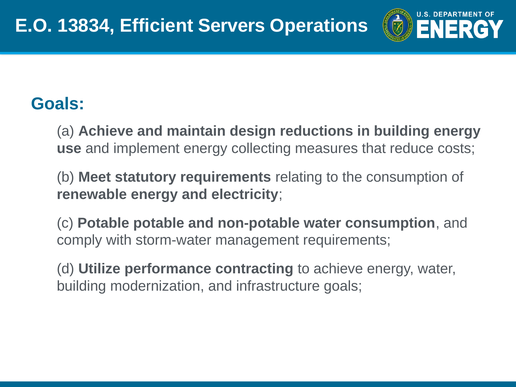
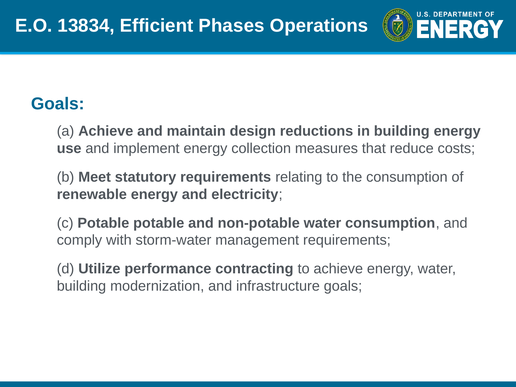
Servers: Servers -> Phases (232, 26)
collecting: collecting -> collection (261, 148)
